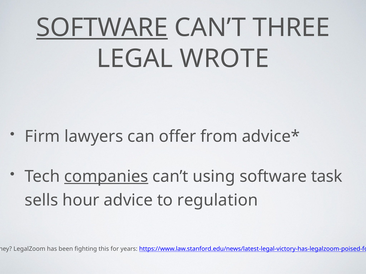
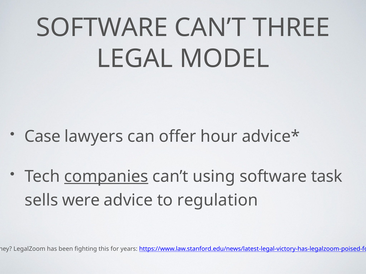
SOFTWARE underline: present -> none (102, 28)
WROTE: WROTE -> MODEL (225, 59)
Firm: Firm -> Case (43, 137)
from: from -> hour (219, 137)
hour: hour -> were (81, 201)
